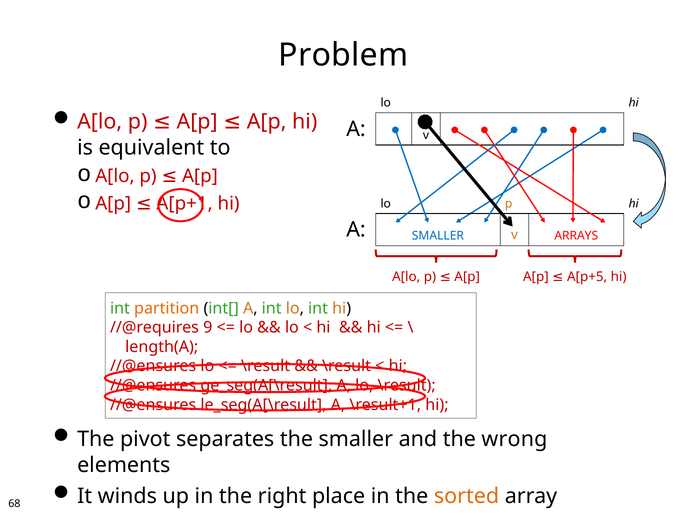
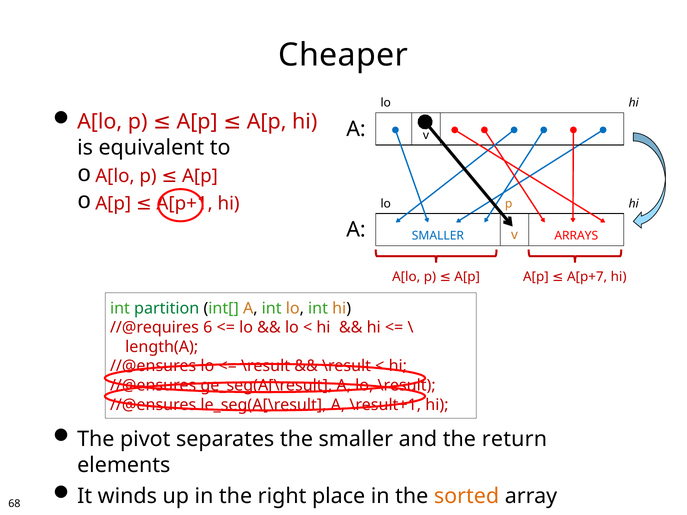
Problem: Problem -> Cheaper (343, 55)
A[p+5: A[p+5 -> A[p+7 (587, 277)
partition colour: orange -> green (167, 308)
9: 9 -> 6 (208, 328)
wrong: wrong -> return (514, 439)
